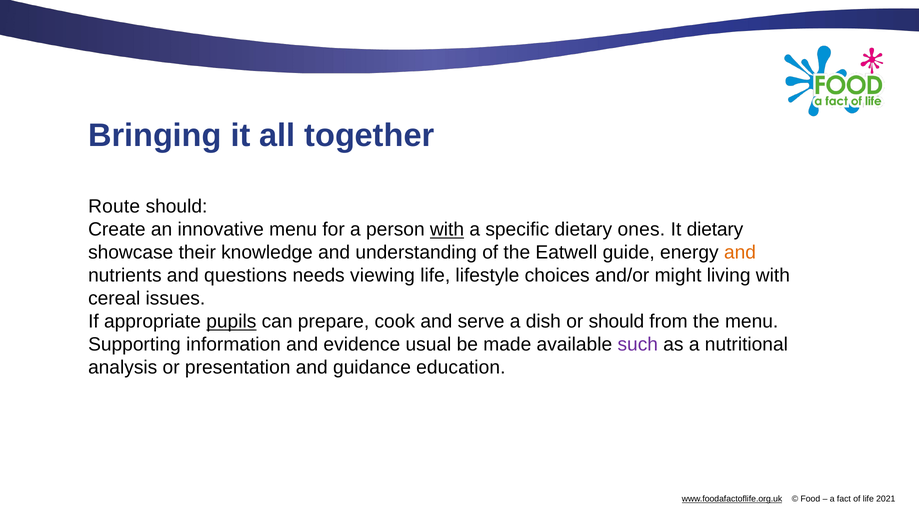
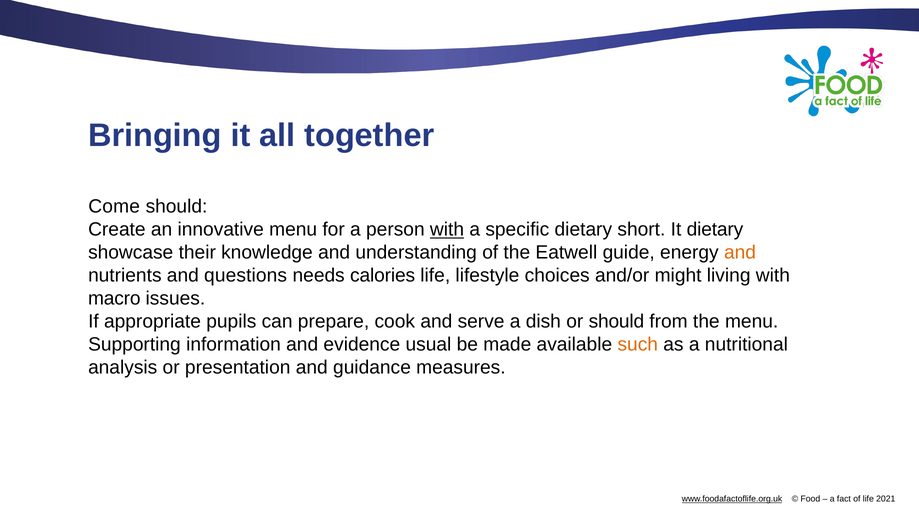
Route: Route -> Come (114, 207)
ones: ones -> short (641, 230)
viewing: viewing -> calories (383, 276)
cereal: cereal -> macro (114, 299)
pupils underline: present -> none (231, 322)
such colour: purple -> orange (638, 345)
education: education -> measures (461, 368)
